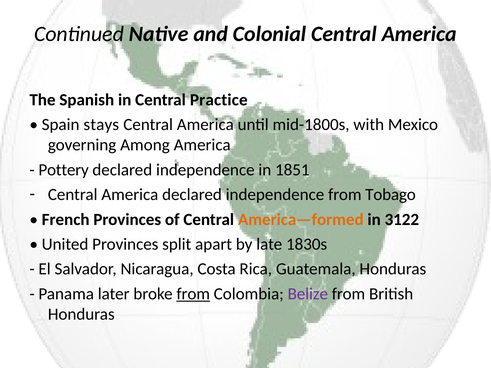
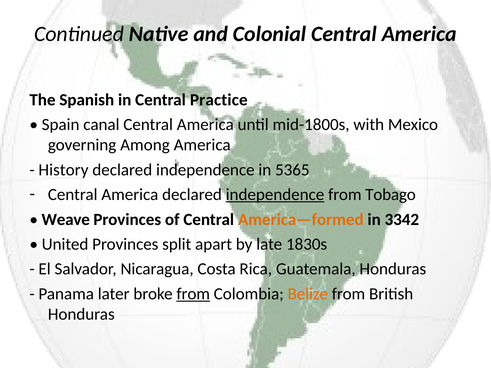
stays: stays -> canal (101, 125)
Pottery: Pottery -> History (63, 170)
1851: 1851 -> 5365 (292, 170)
independence underline: none -> present (275, 195)
French: French -> Weave (66, 220)
3122: 3122 -> 3342 (402, 220)
Belize colour: purple -> orange (308, 294)
